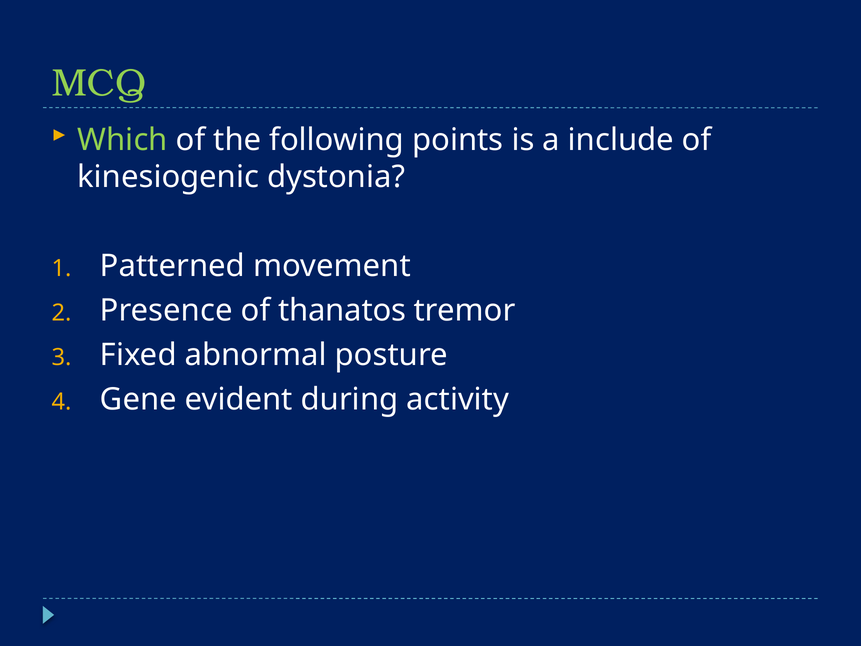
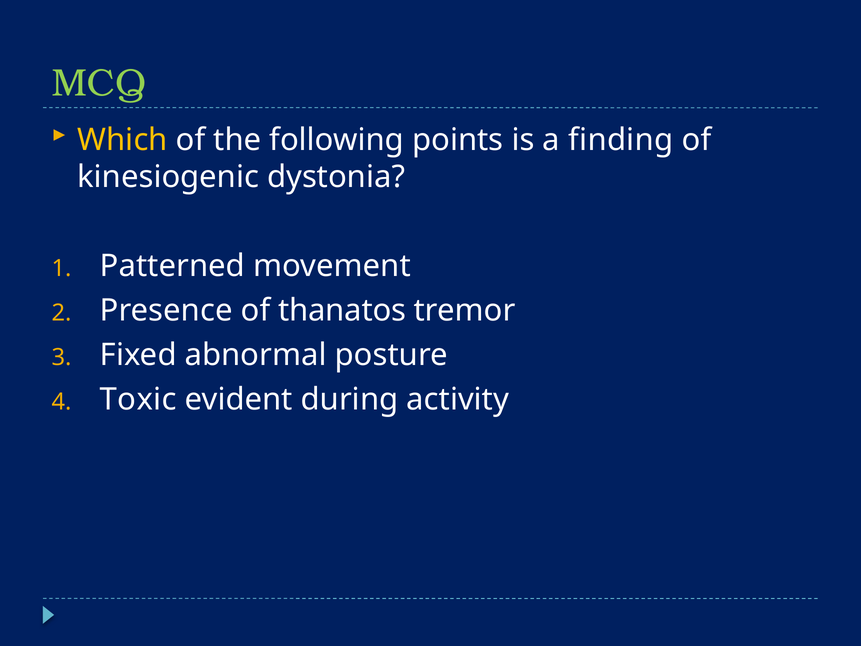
Which colour: light green -> yellow (123, 140)
include: include -> finding (621, 140)
Gene: Gene -> Toxic (138, 400)
